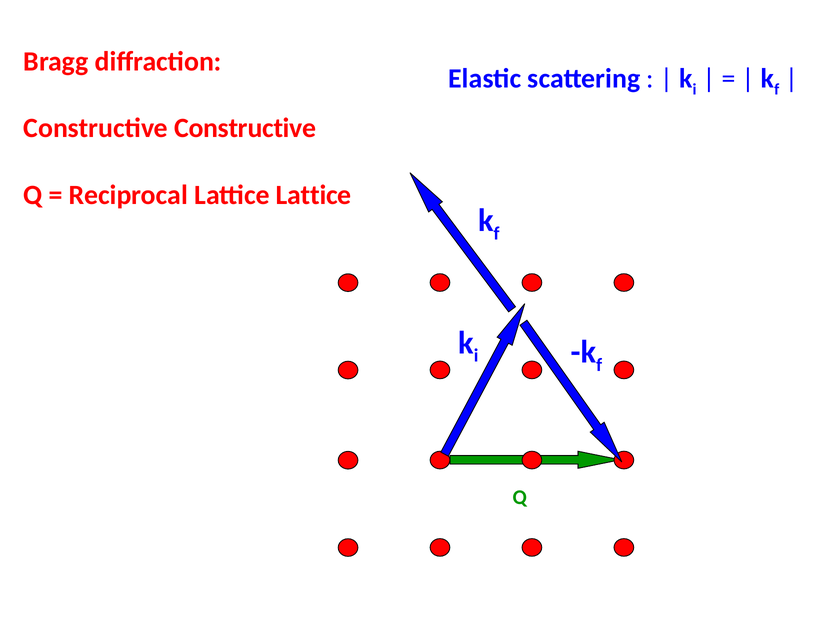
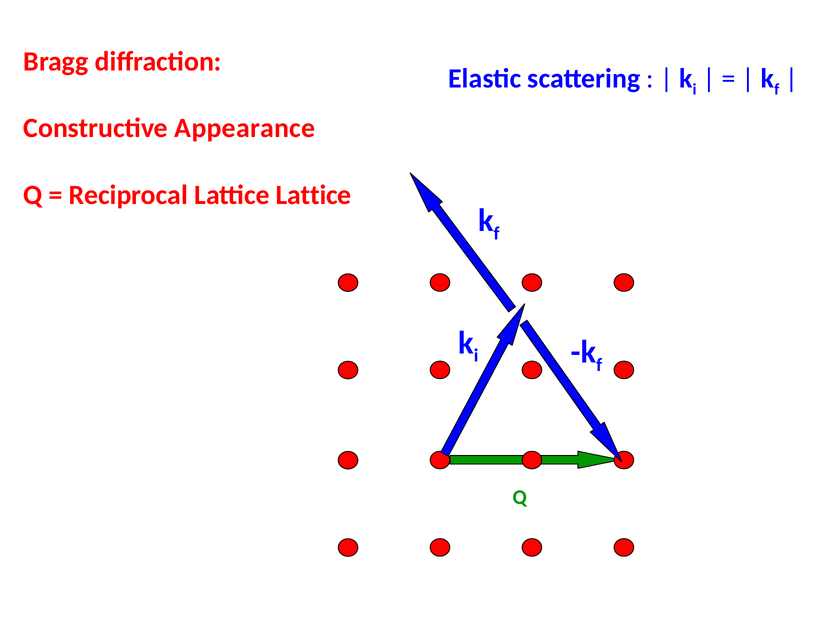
Constructive Constructive: Constructive -> Appearance (245, 128)
